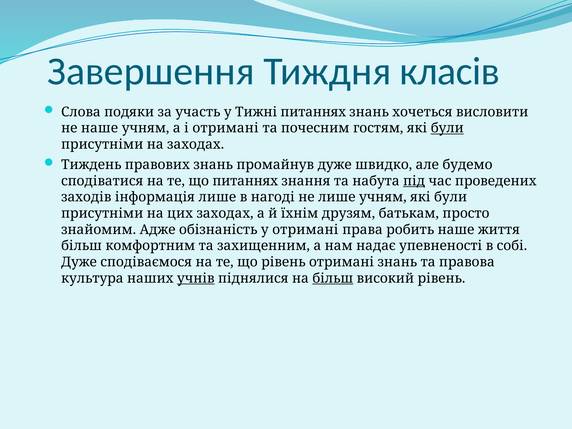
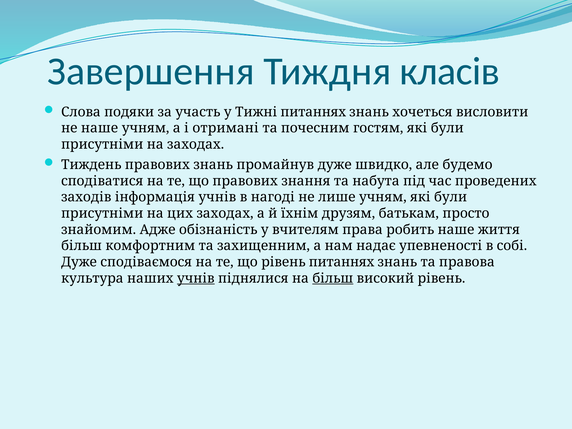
були underline: present -> none (447, 128)
що питаннях: питаннях -> правових (245, 181)
під underline: present -> none (414, 181)
інформація лише: лише -> учнів (217, 197)
у отримані: отримані -> вчителям (305, 230)
рівень отримані: отримані -> питаннях (342, 262)
